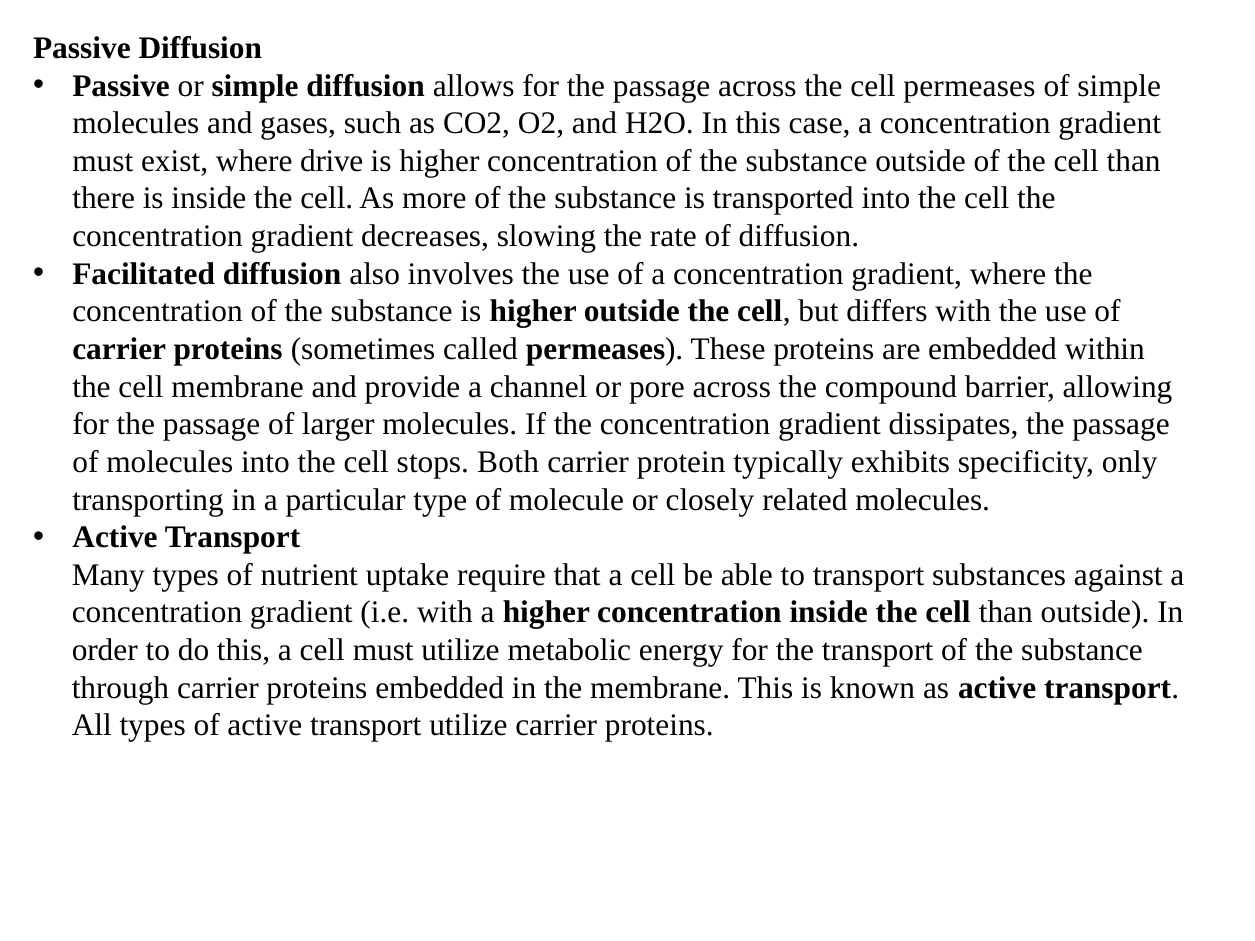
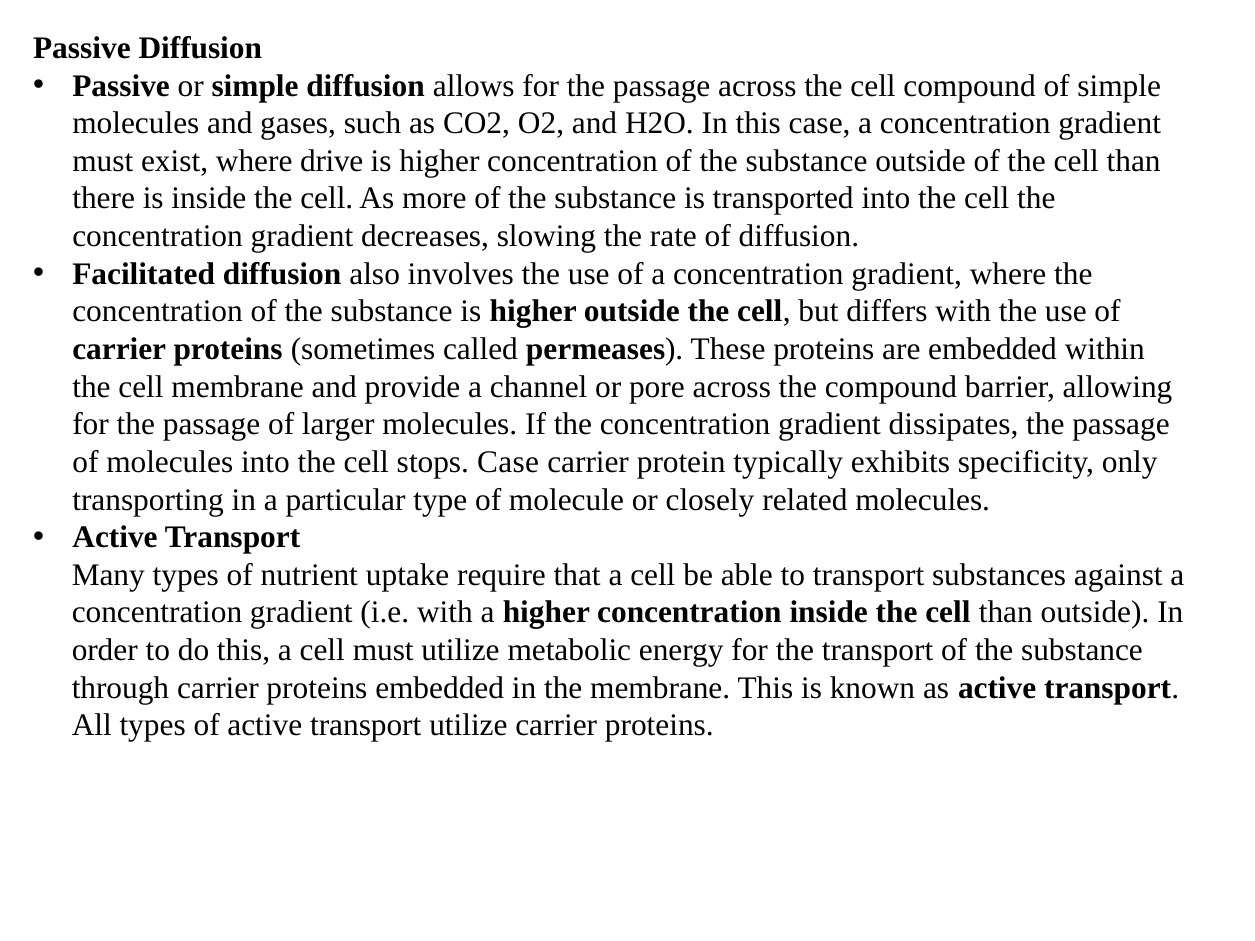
cell permeases: permeases -> compound (970, 86)
stops Both: Both -> Case (508, 462)
